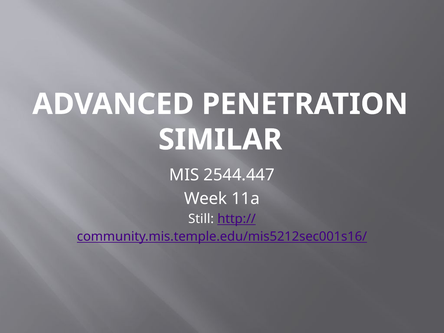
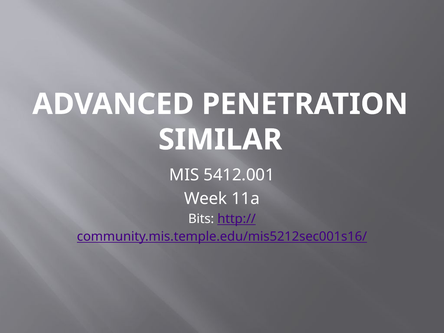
2544.447: 2544.447 -> 5412.001 (239, 175)
Still: Still -> Bits (201, 219)
